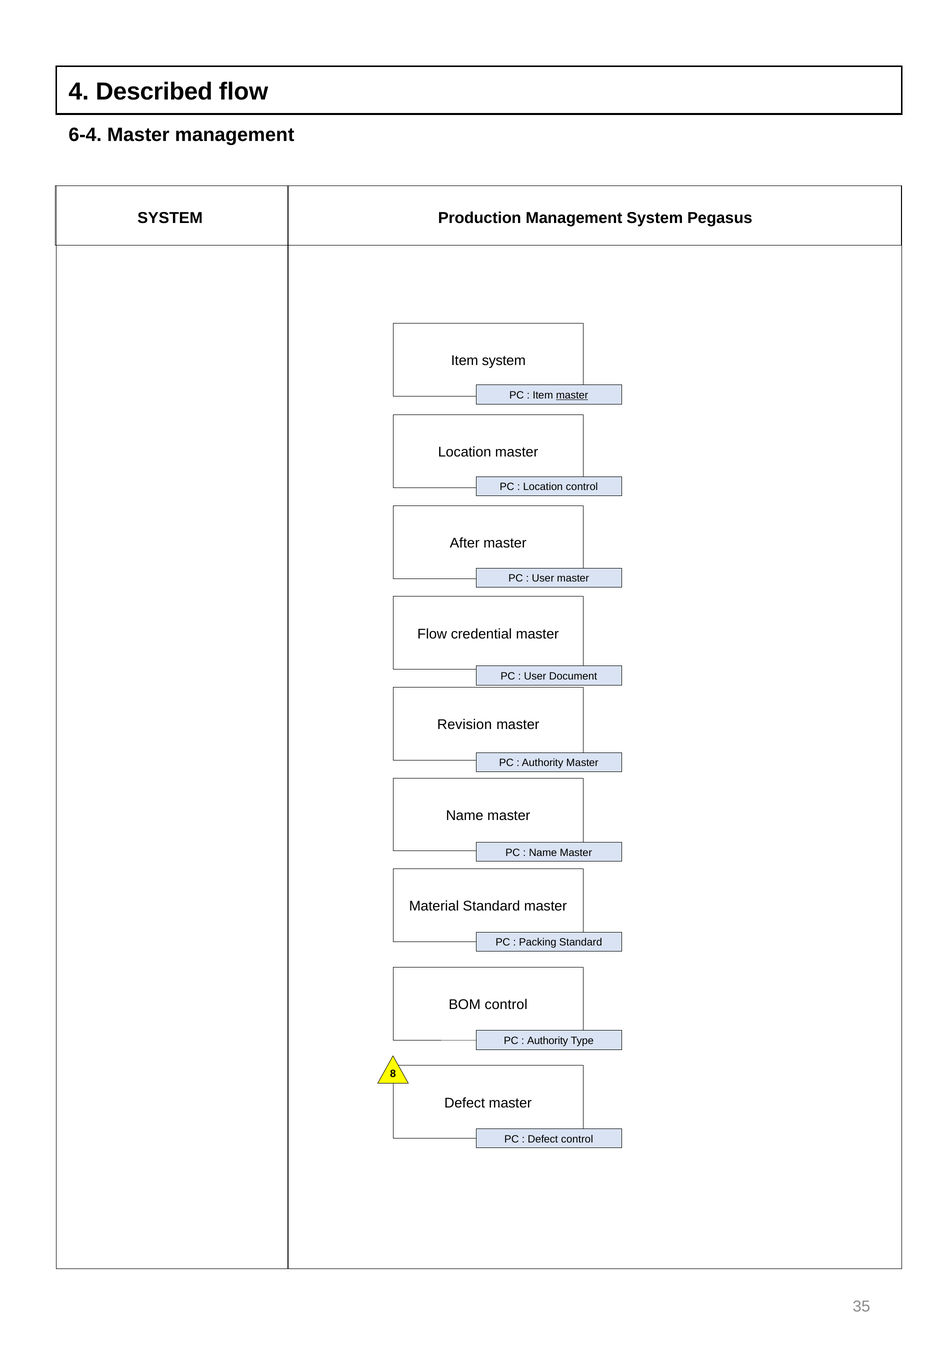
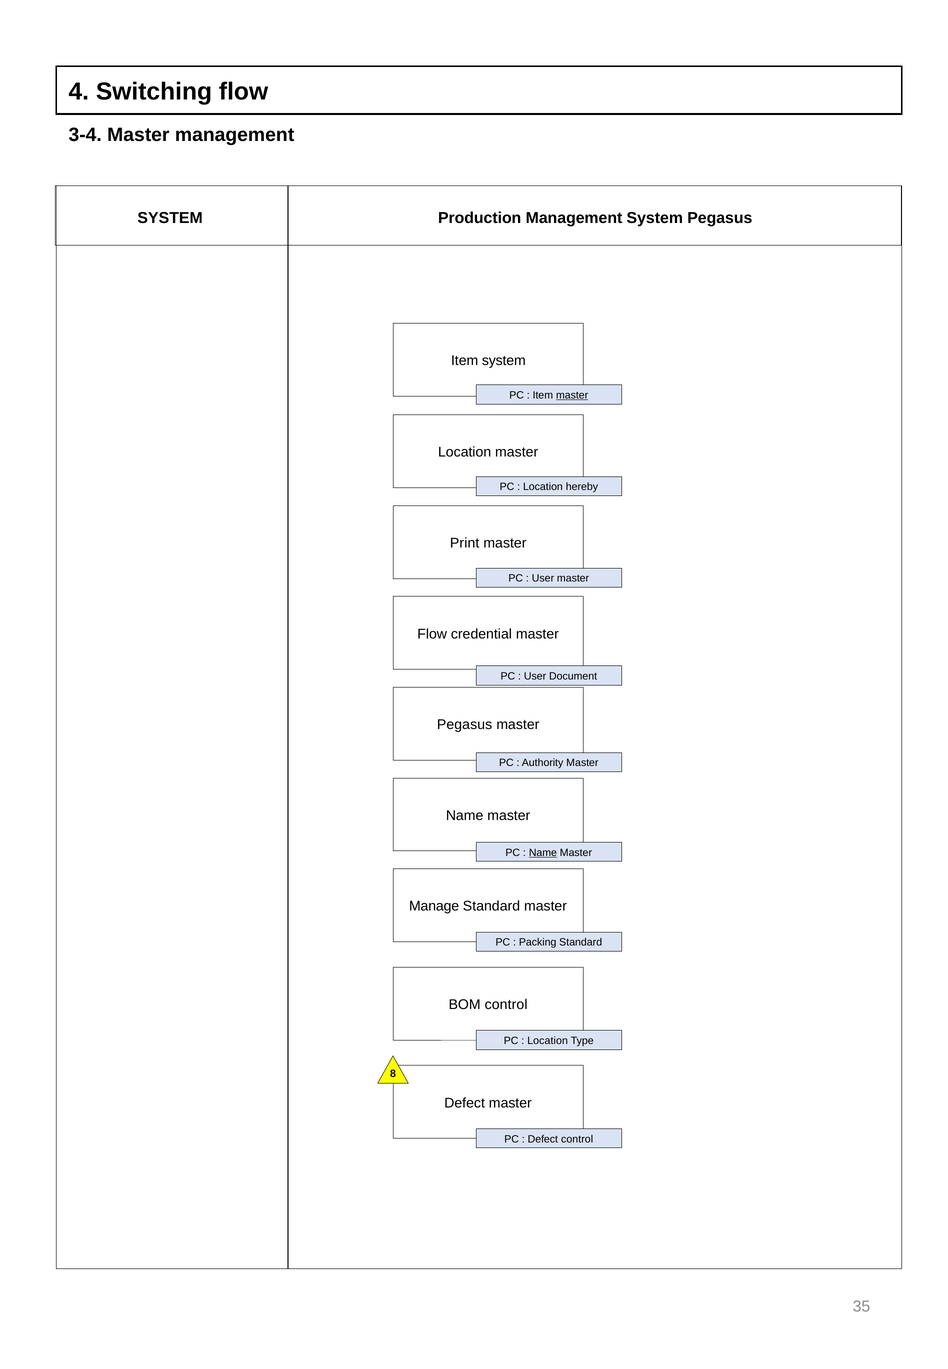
Described: Described -> Switching (154, 92)
6-4: 6-4 -> 3-4 (85, 135)
Location control: control -> hereby (582, 487)
After: After -> Print (465, 543)
Revision: Revision -> Pegasus (465, 725)
Name underline: none -> present (543, 853)
Material: Material -> Manage (434, 907)
Authority: Authority -> Location (548, 1041)
